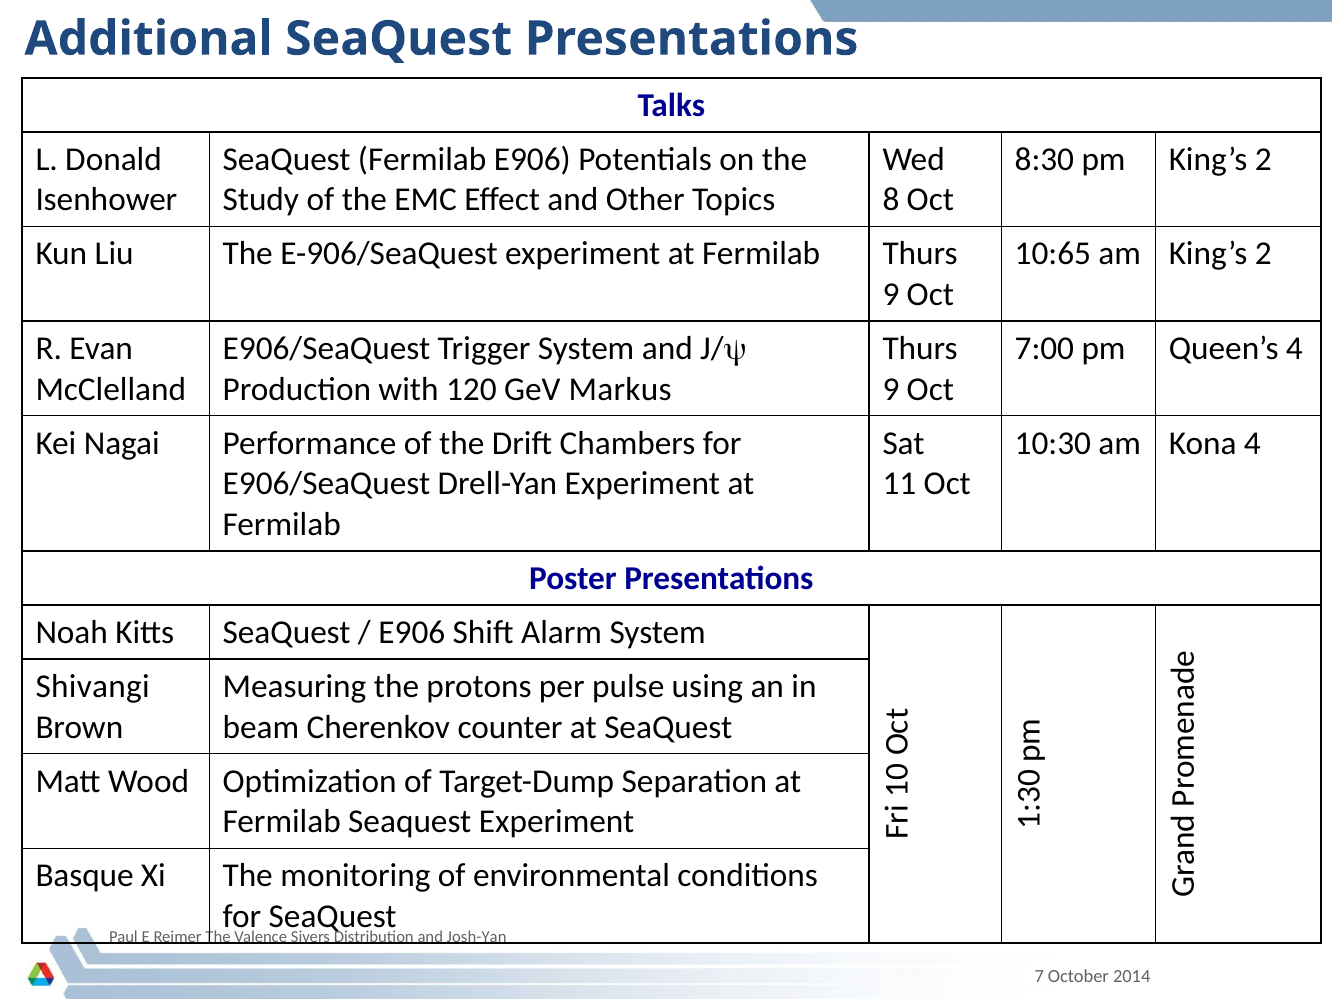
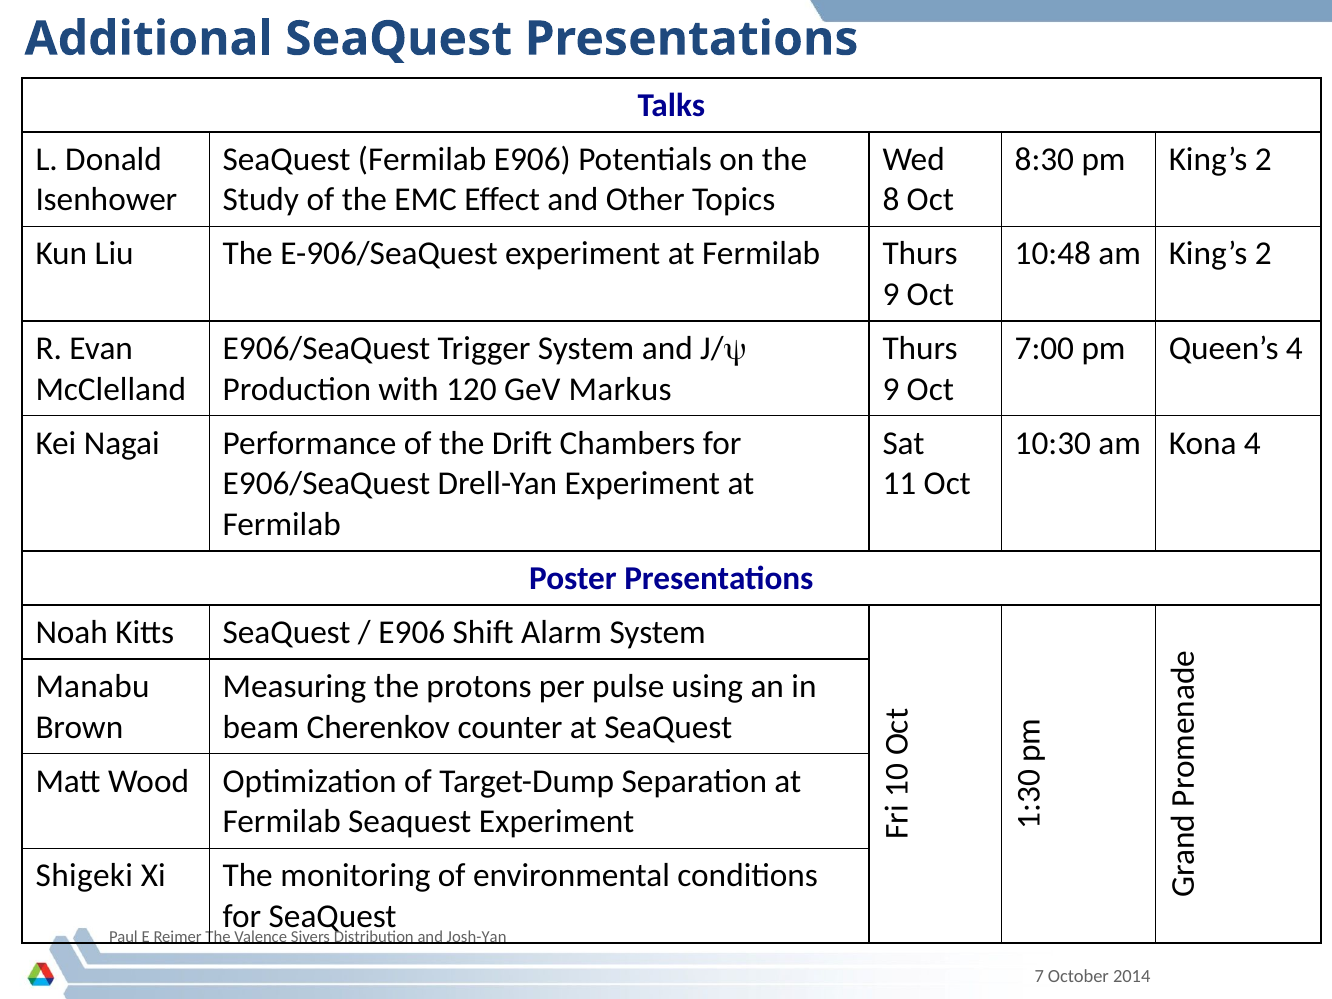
10:65: 10:65 -> 10:48 (1053, 254)
Shivangi: Shivangi -> Manabu (93, 686)
Basque: Basque -> Shigeki (84, 876)
